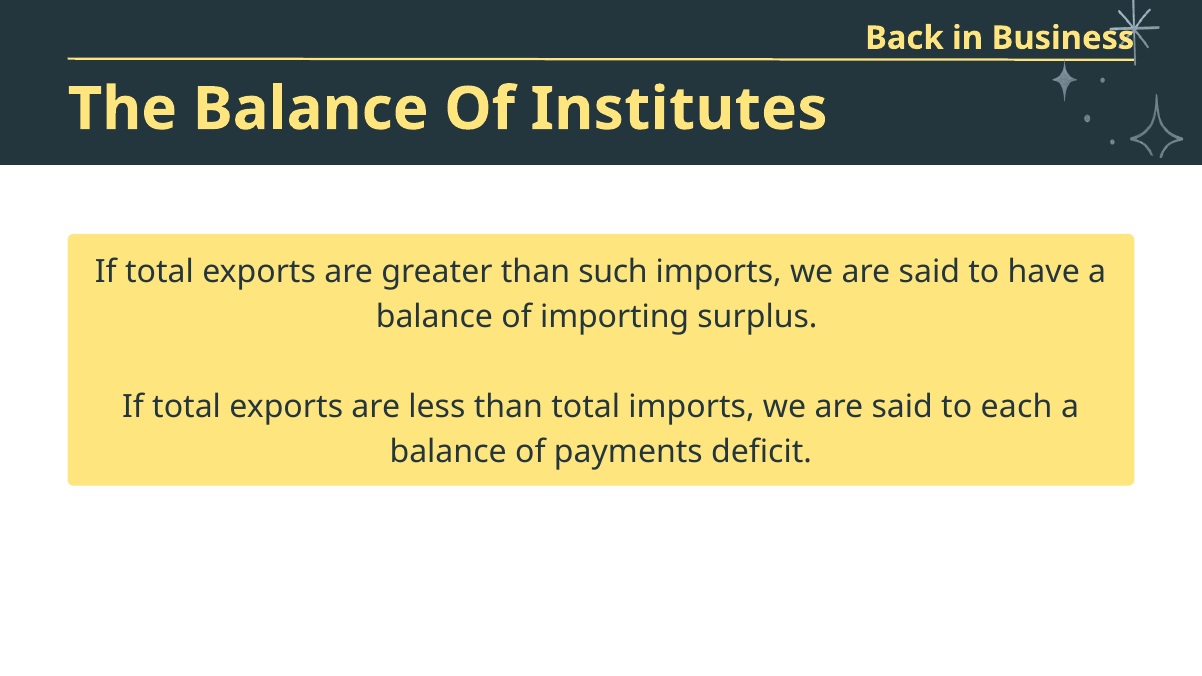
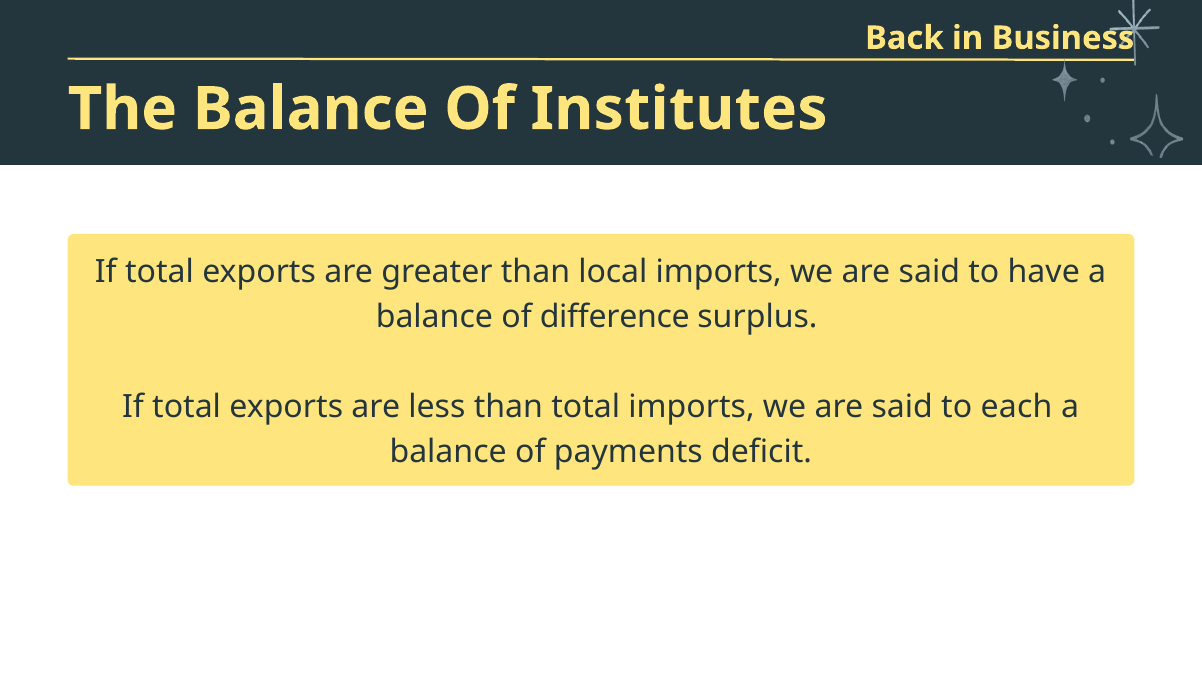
such: such -> local (613, 272)
importing: importing -> difference (615, 317)
